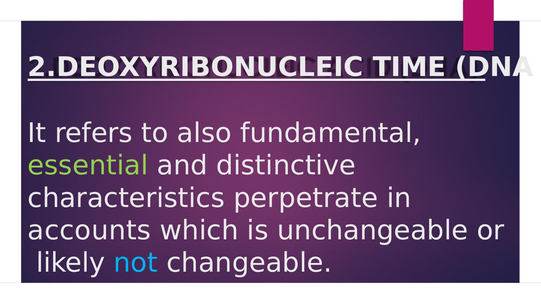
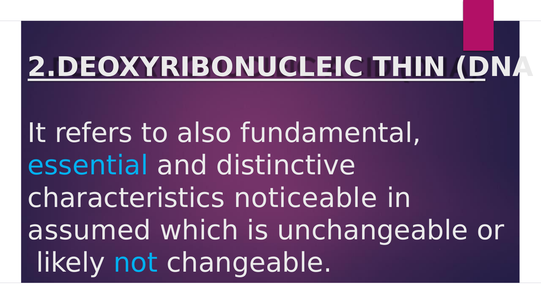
TIME: TIME -> THIN (409, 67)
essential colour: light green -> light blue (88, 166)
perpetrate: perpetrate -> noticeable (306, 198)
accounts: accounts -> assumed (89, 231)
